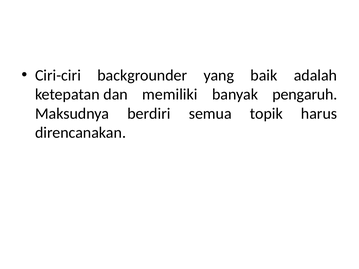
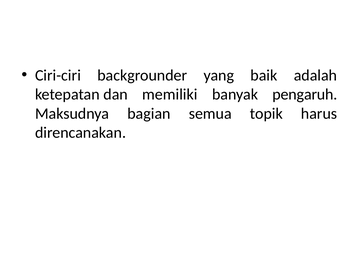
berdiri: berdiri -> bagian (149, 114)
